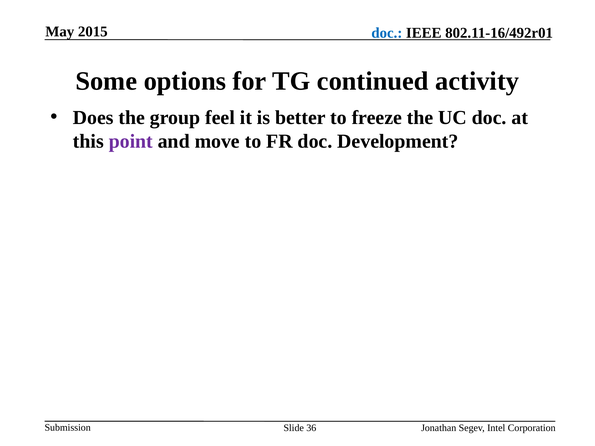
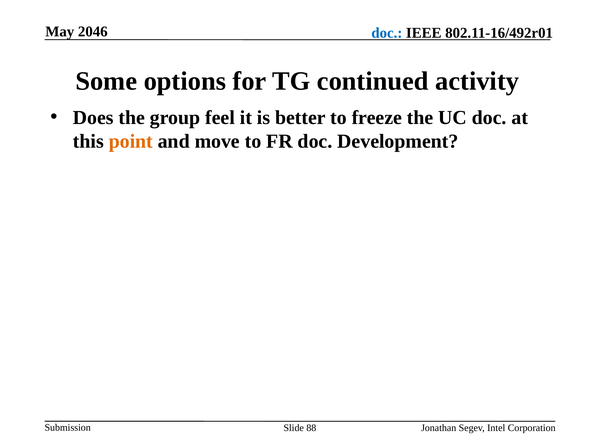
2015: 2015 -> 2046 (93, 32)
point colour: purple -> orange (131, 141)
36: 36 -> 88 (311, 428)
